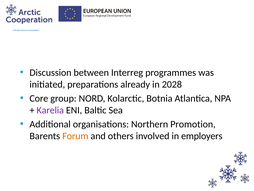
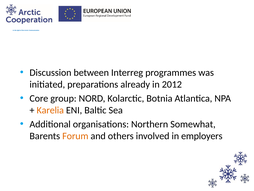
2028: 2028 -> 2012 (172, 84)
Karelia colour: purple -> orange (50, 110)
Promotion: Promotion -> Somewhat (193, 124)
